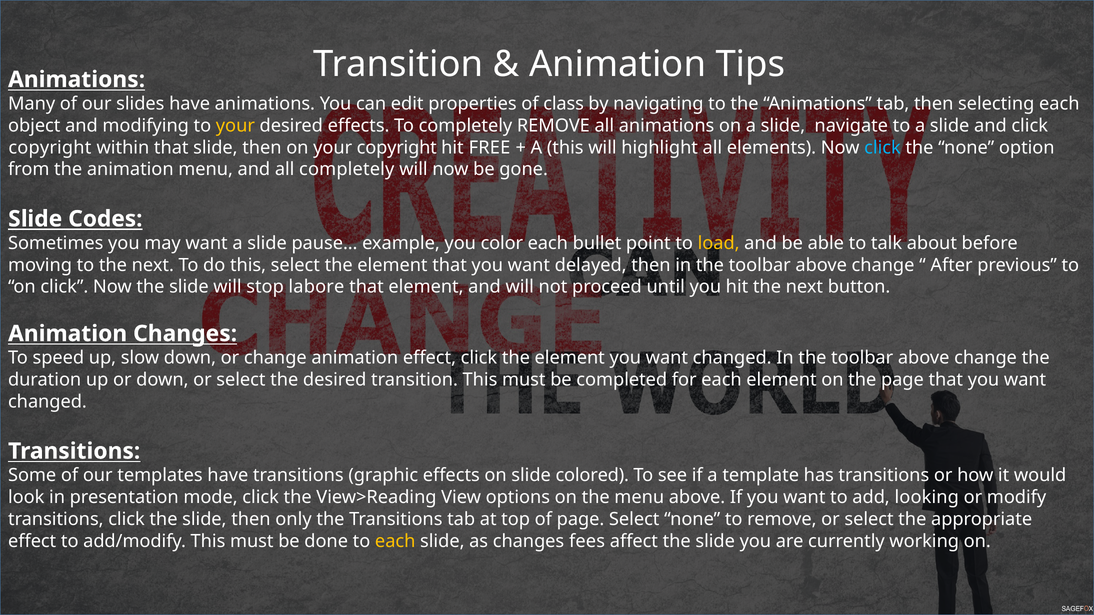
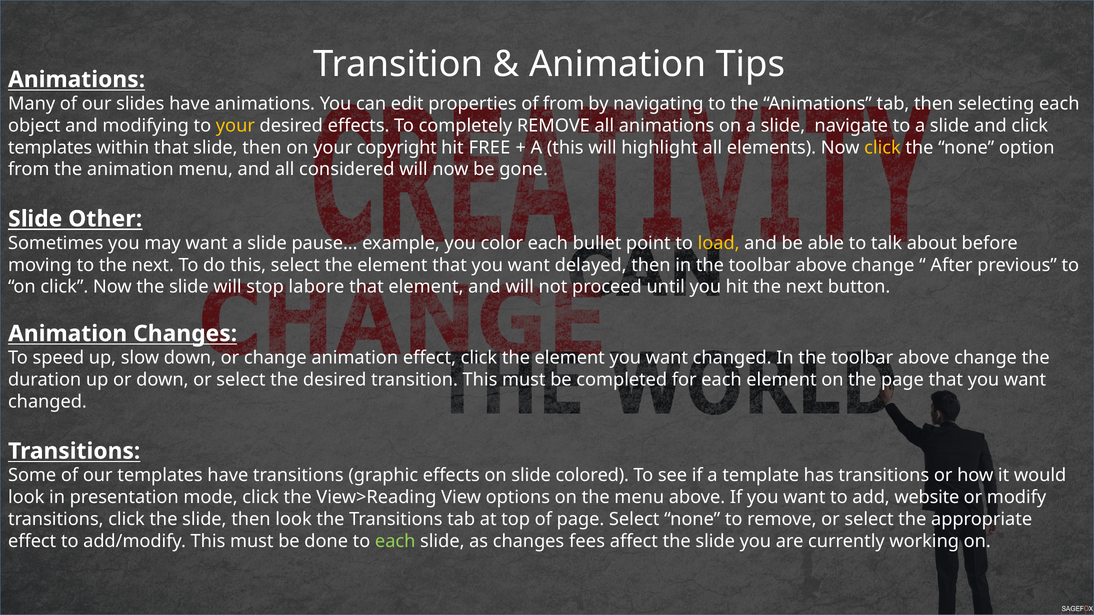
of class: class -> from (564, 104)
copyright: copyright -> templates (50, 148)
click colour: light blue -> yellow (882, 148)
all completely: completely -> considered (347, 169)
Codes: Codes -> Other (105, 219)
looking: looking -> website (927, 498)
then only: only -> look (294, 519)
each colour: yellow -> light green (395, 541)
